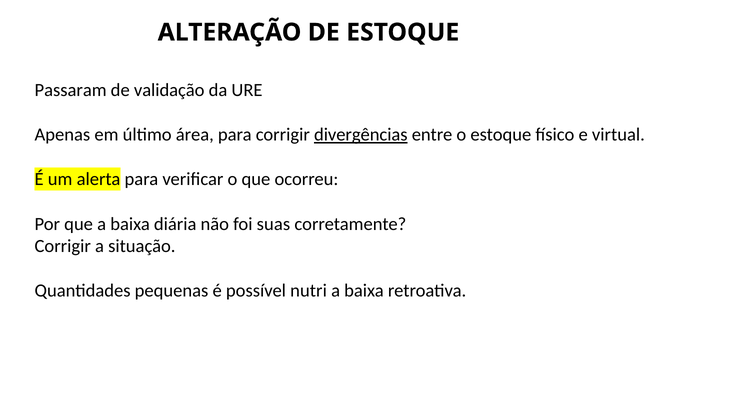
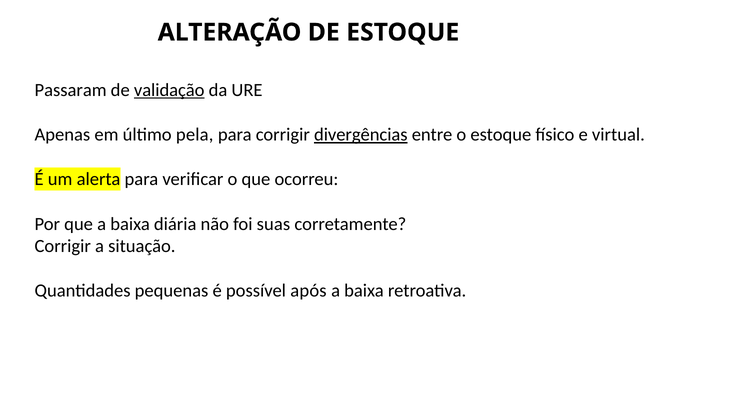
validação underline: none -> present (169, 90)
área: área -> pela (195, 135)
nutri: nutri -> após (308, 291)
